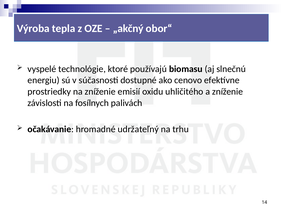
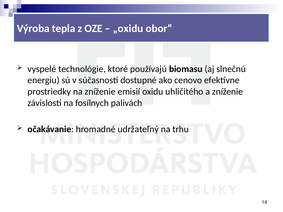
„akčný: „akčný -> „oxidu (128, 29)
